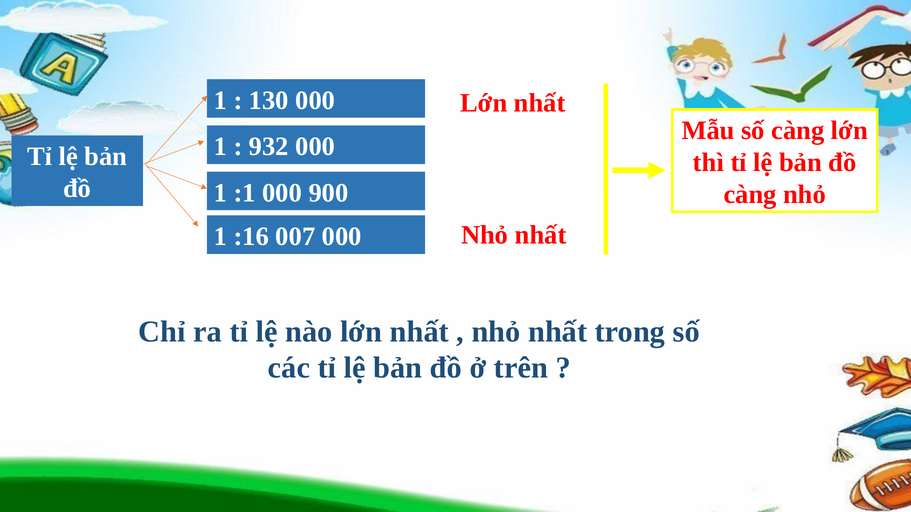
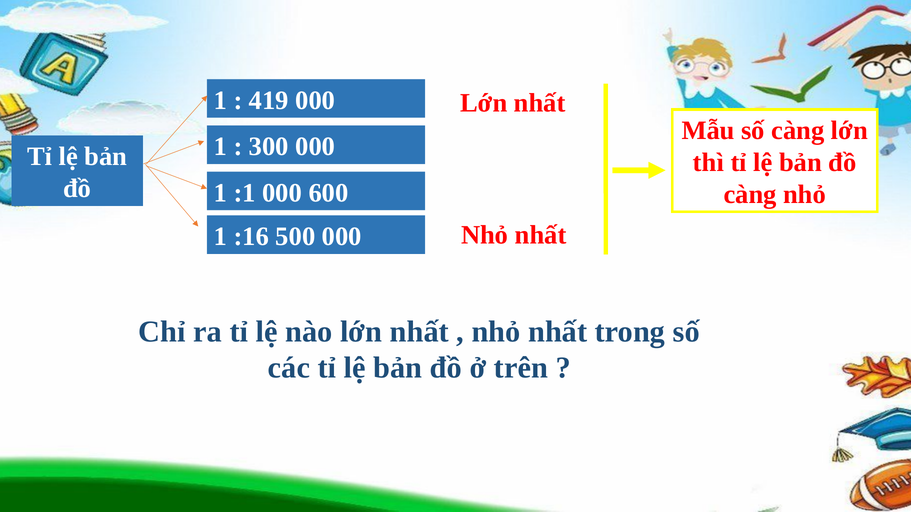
130: 130 -> 419 (269, 100)
932: 932 -> 300 (269, 147)
900: 900 -> 600 (328, 193)
007: 007 -> 500 (295, 237)
